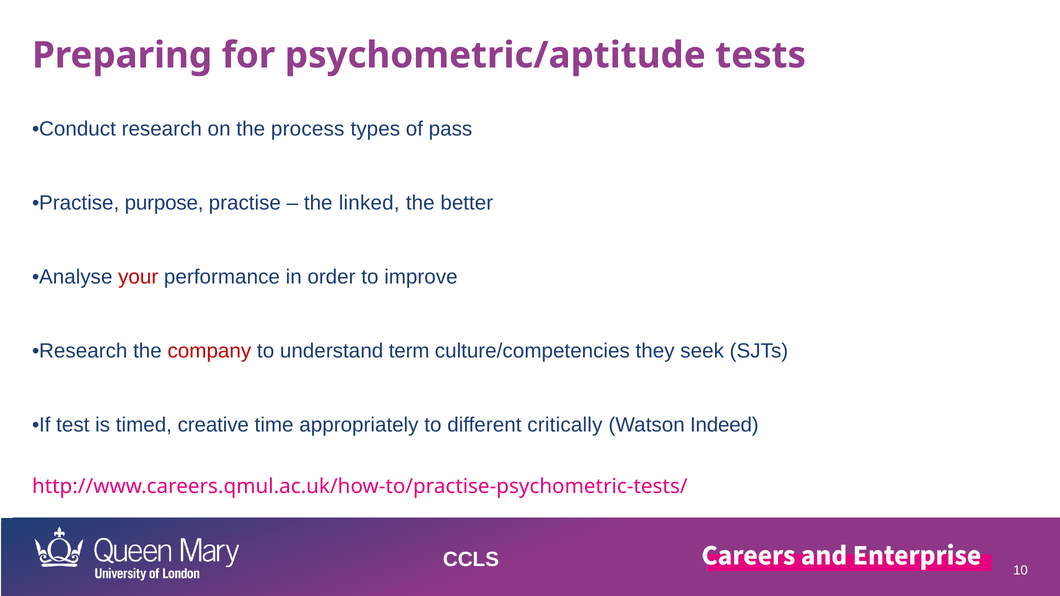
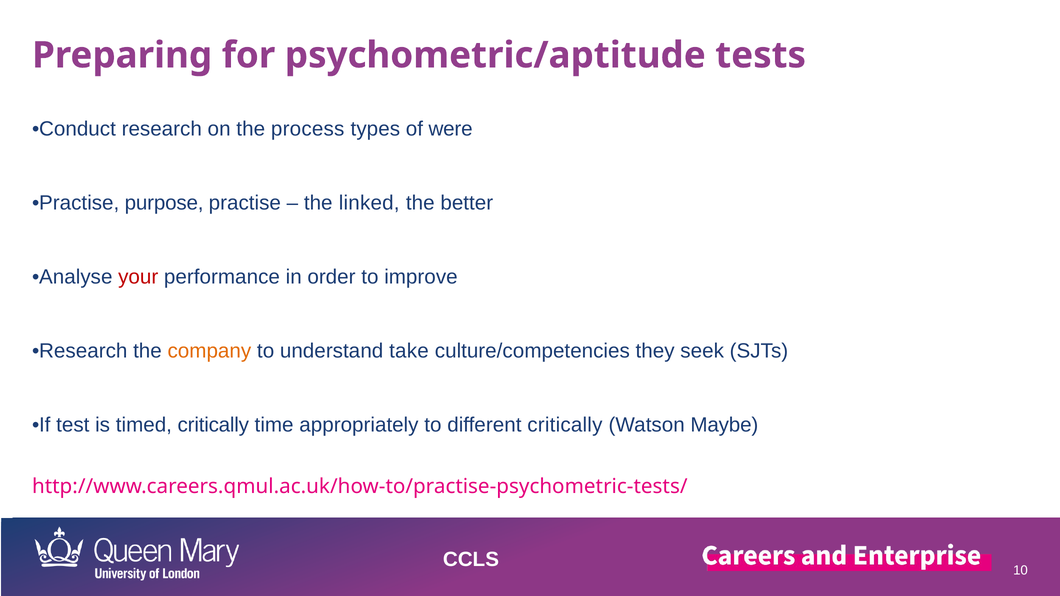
pass: pass -> were (451, 129)
company colour: red -> orange (209, 351)
term: term -> take (409, 351)
timed creative: creative -> critically (213, 425)
Indeed: Indeed -> Maybe (724, 425)
